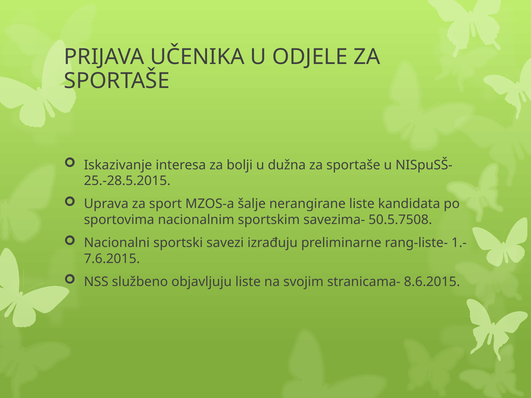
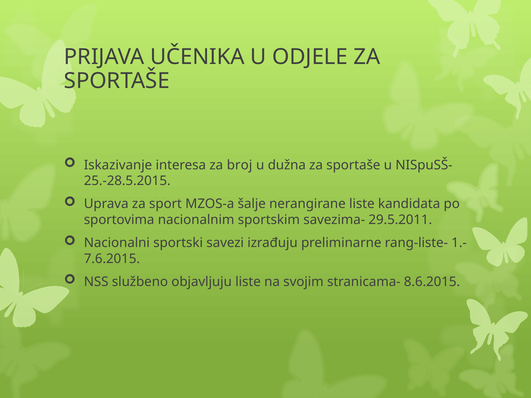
bolji: bolji -> broj (240, 165)
50.5.7508: 50.5.7508 -> 29.5.2011 (400, 220)
